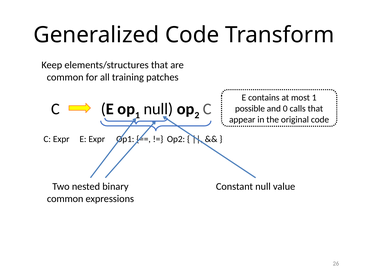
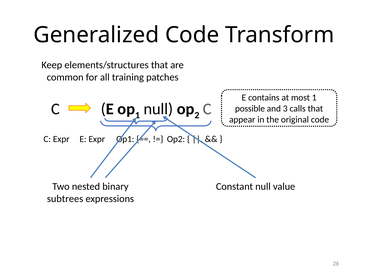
0: 0 -> 3 (285, 109)
common: common -> subtrees (65, 199)
